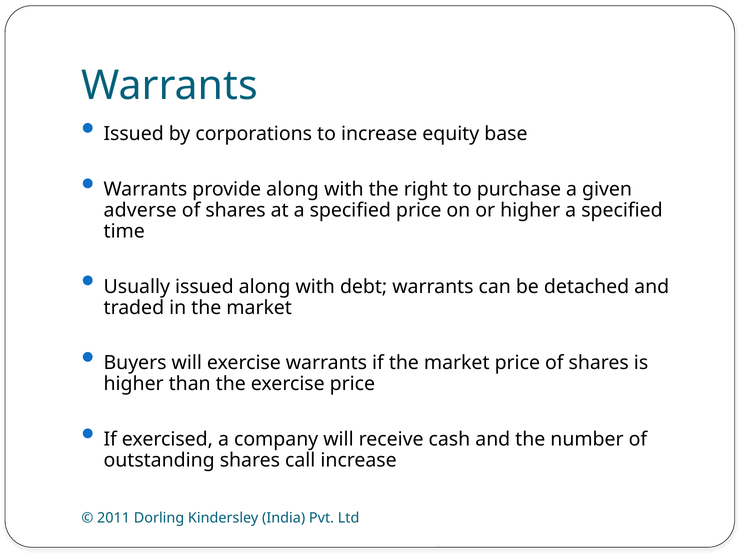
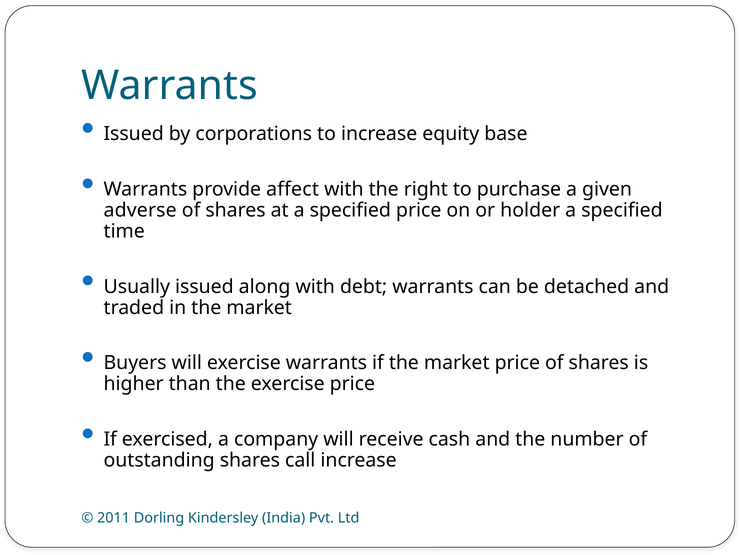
provide along: along -> affect (293, 189)
or higher: higher -> holder (530, 210)
